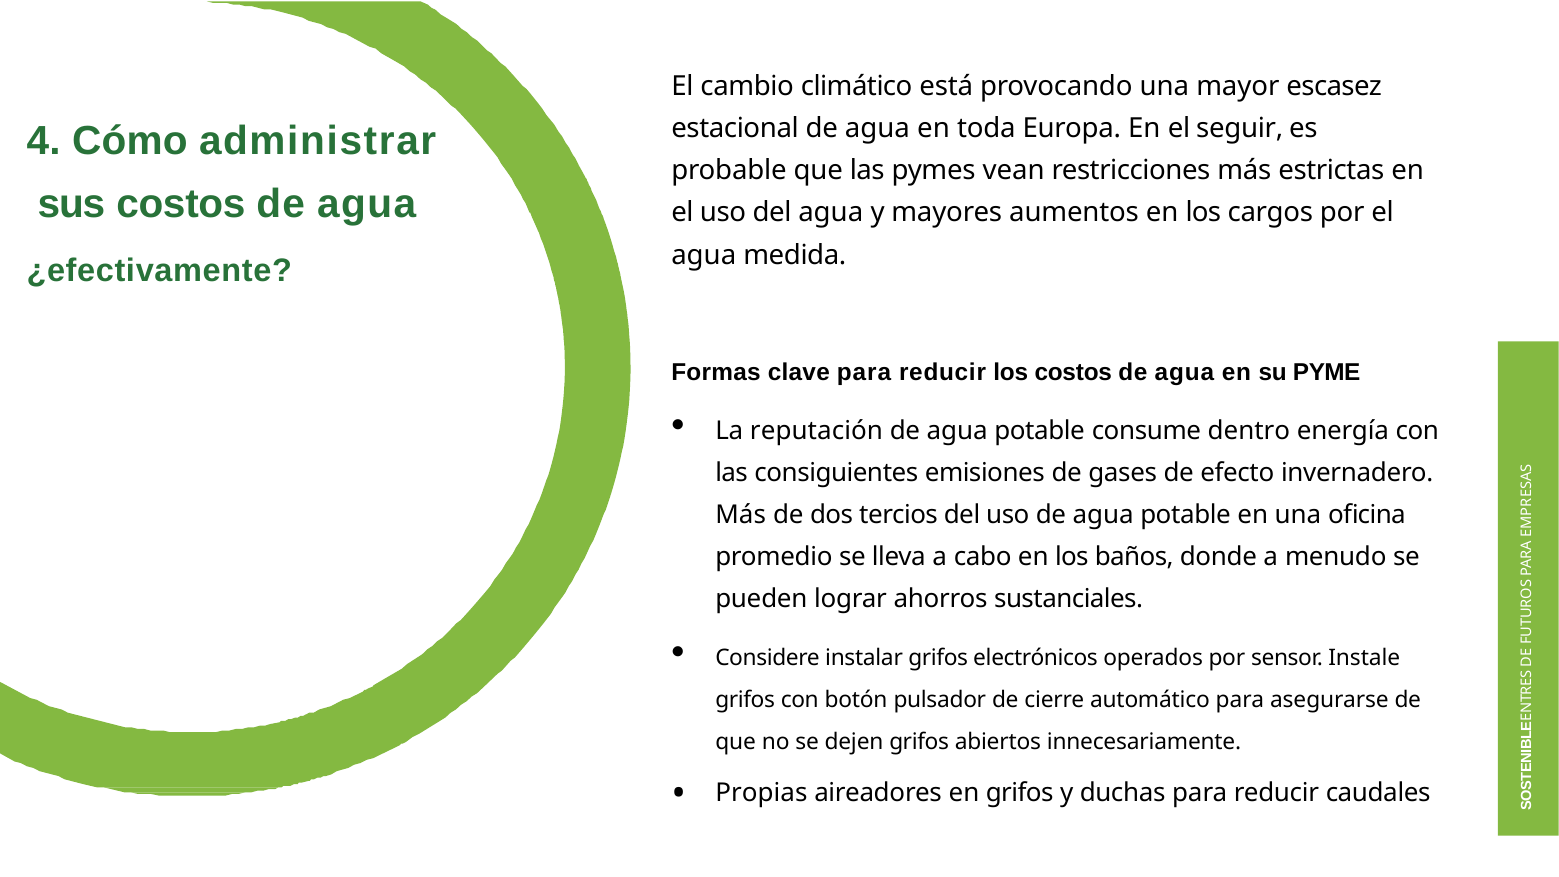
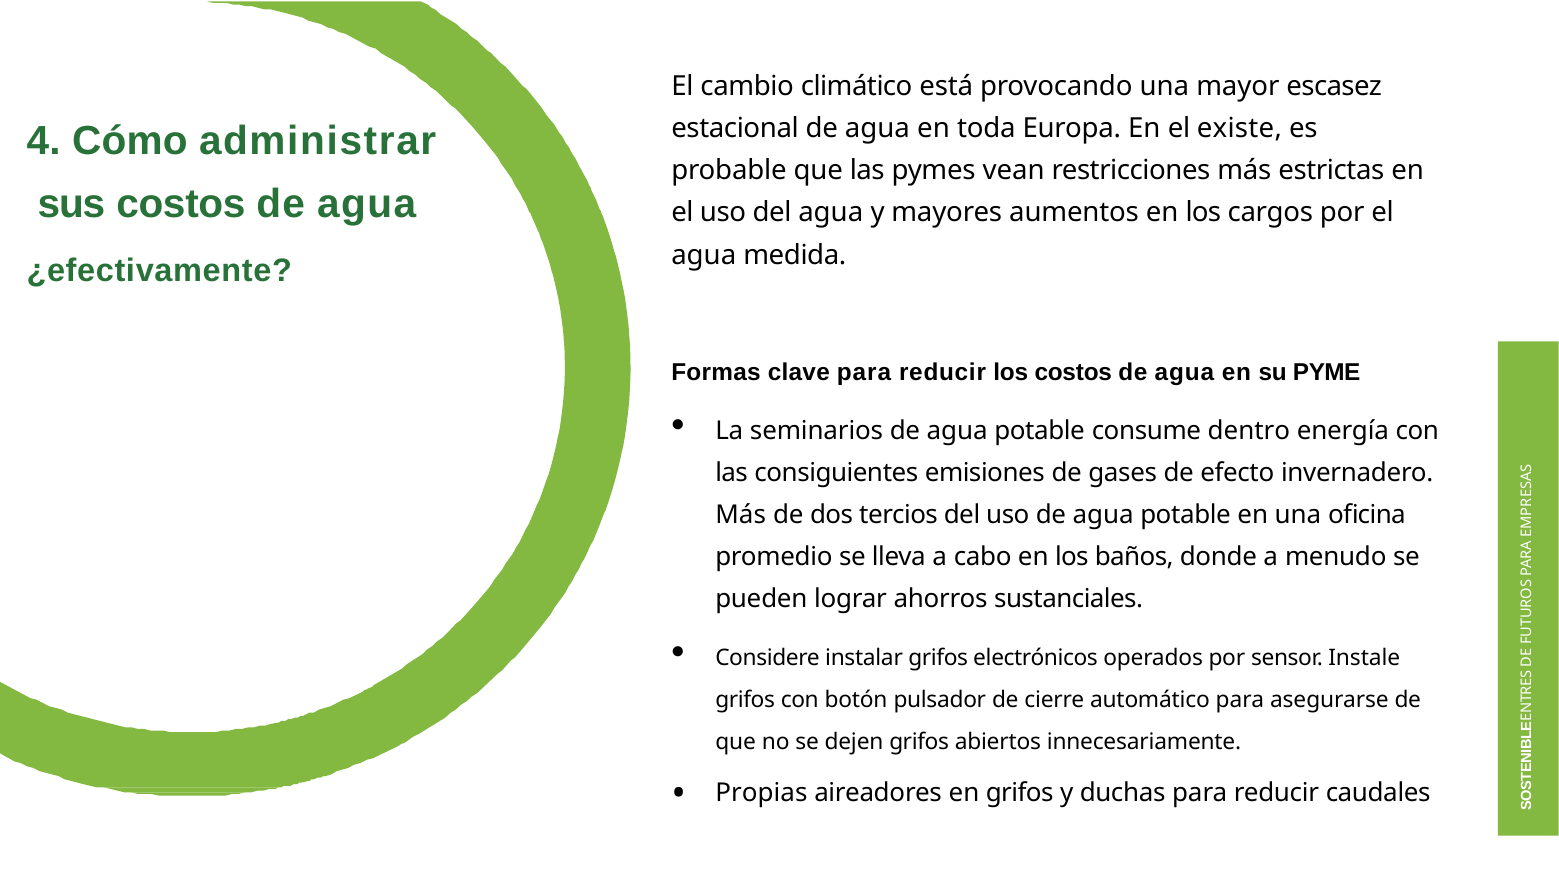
seguir: seguir -> existe (1239, 129)
reputación: reputación -> seminarios (817, 431)
